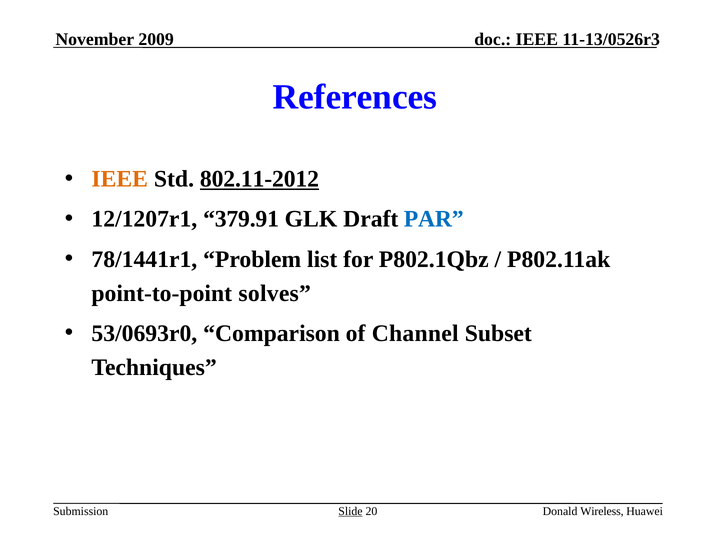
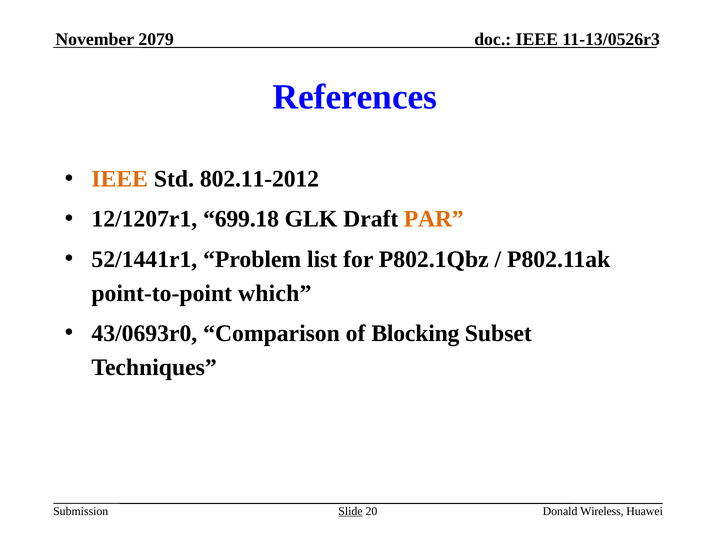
2009: 2009 -> 2079 (156, 39)
802.11-2012 underline: present -> none (259, 179)
379.91: 379.91 -> 699.18 (241, 219)
PAR colour: blue -> orange (434, 219)
78/1441r1: 78/1441r1 -> 52/1441r1 (144, 259)
solves: solves -> which (275, 293)
53/0693r0: 53/0693r0 -> 43/0693r0 (144, 333)
Channel: Channel -> Blocking (415, 333)
